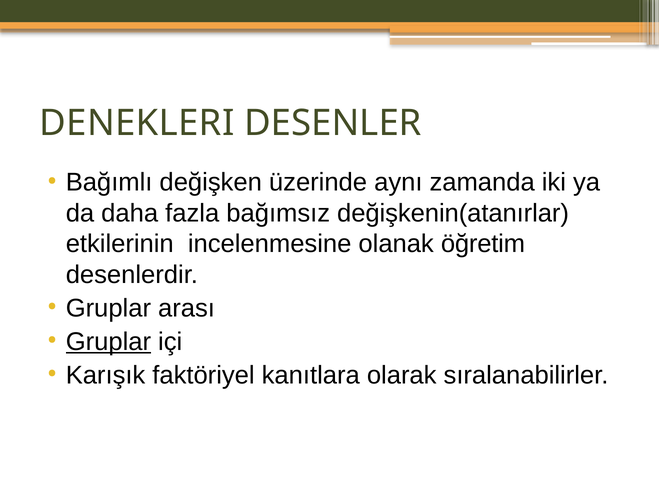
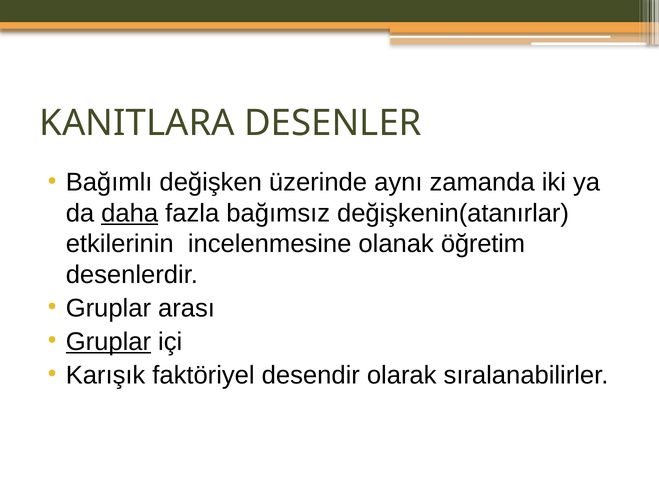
DENEKLERI: DENEKLERI -> KANITLARA (137, 123)
daha underline: none -> present (130, 213)
kanıtlara: kanıtlara -> desendir (311, 375)
